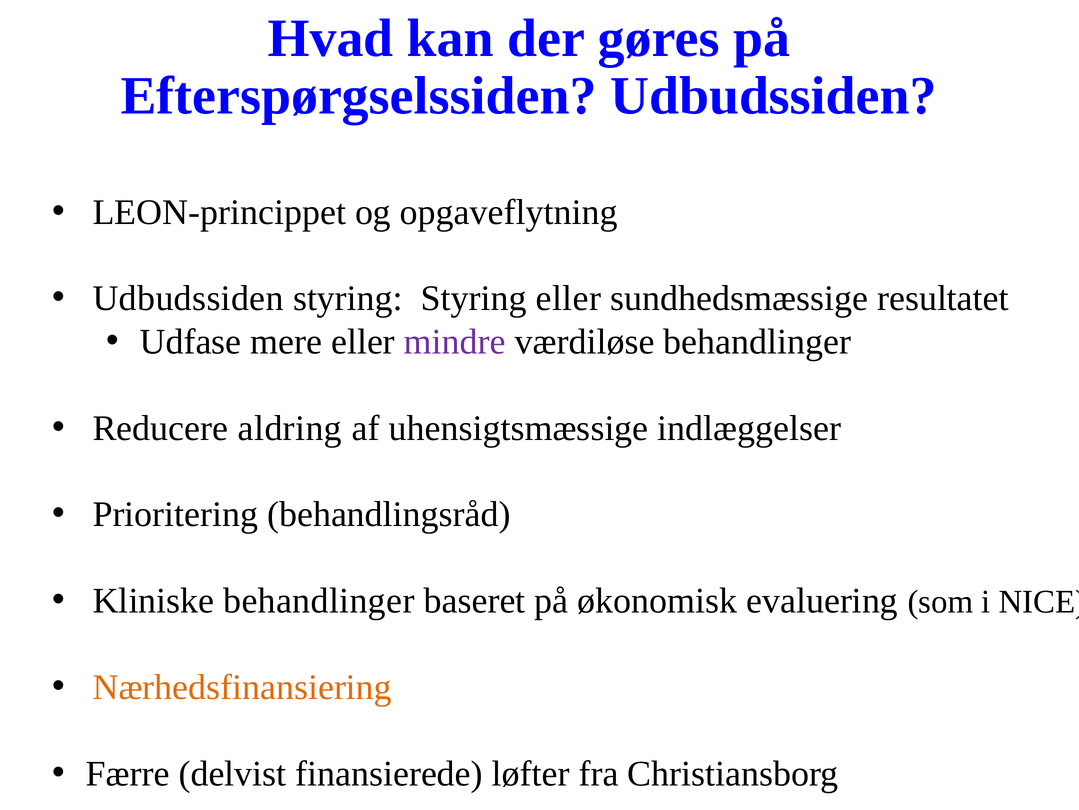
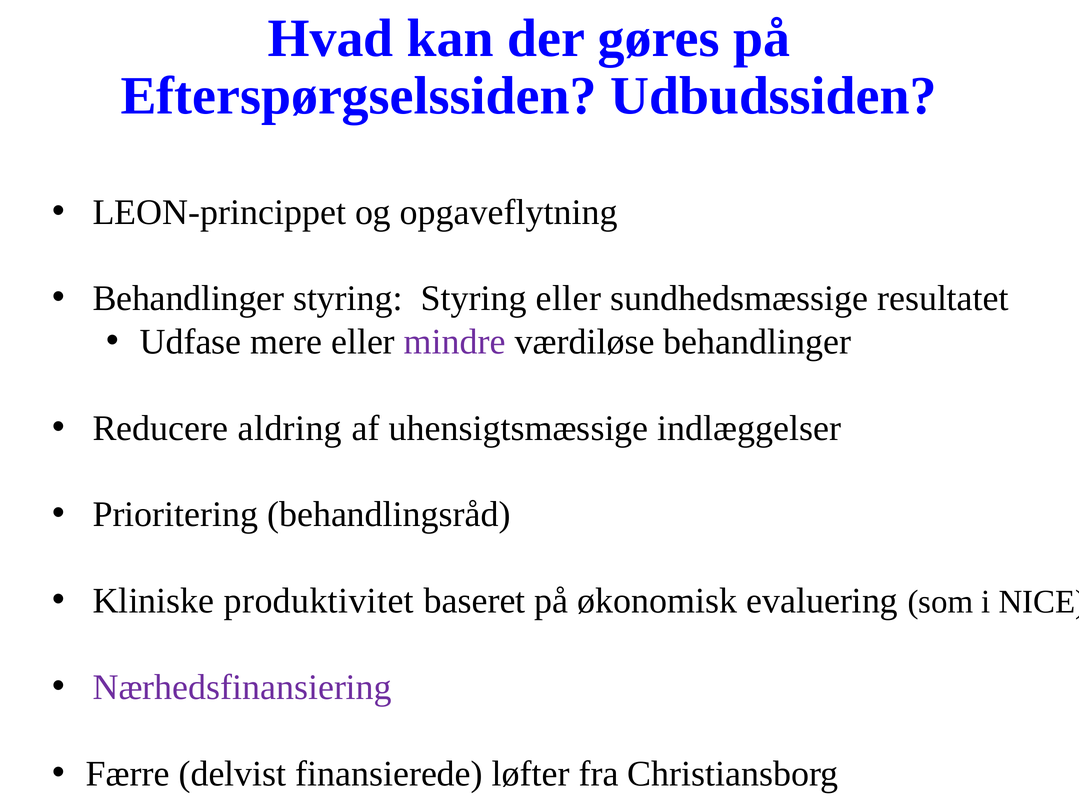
Udbudssiden: Udbudssiden -> Behandlinger (188, 298)
Kliniske behandlinger: behandlinger -> produktivitet (319, 600)
Nærhedsfinansiering colour: orange -> purple (242, 687)
